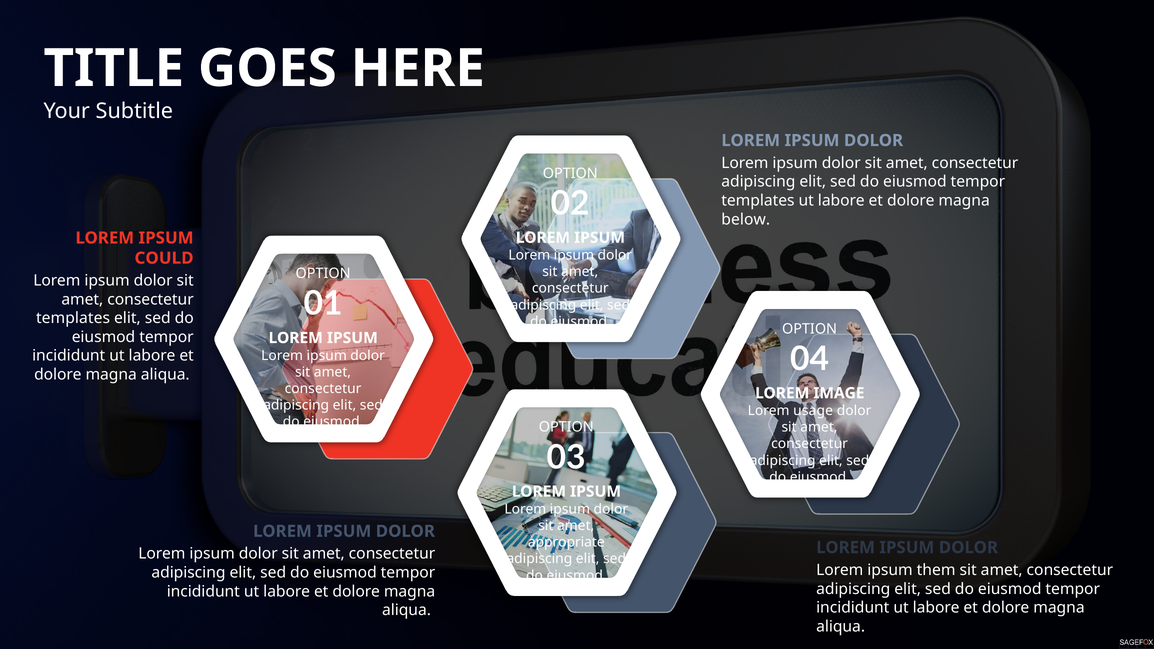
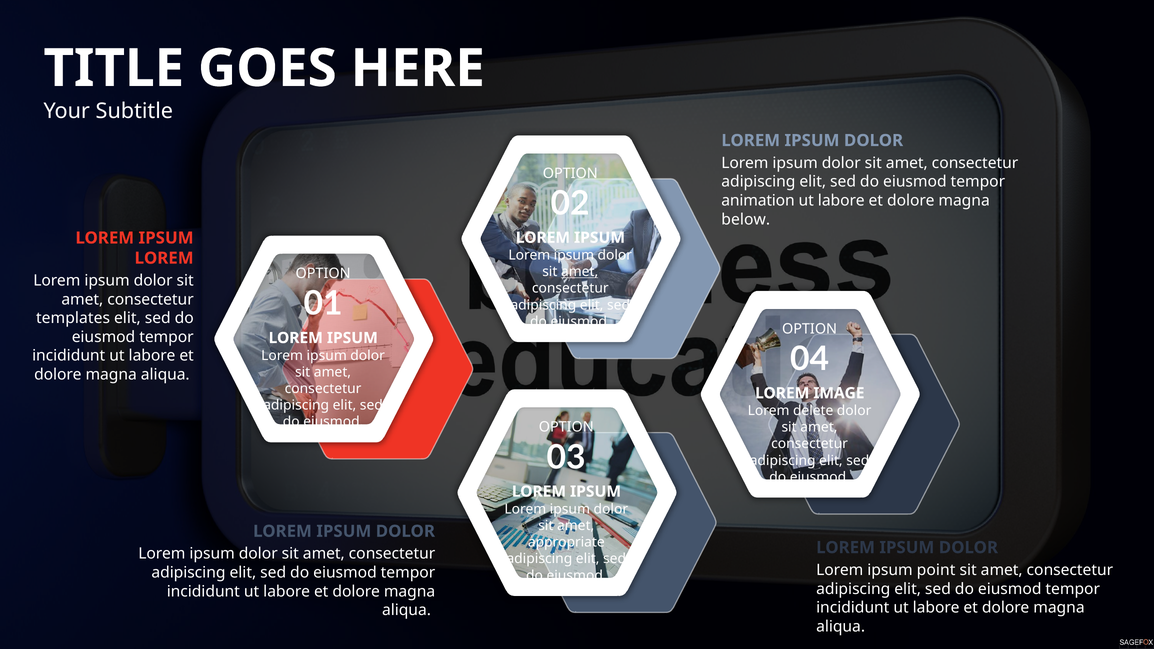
templates: templates -> animation (758, 201)
COULD: COULD -> LOREM (164, 258)
amet underline: none -> present (580, 272)
usage: usage -> delete (813, 411)
them: them -> point (936, 570)
